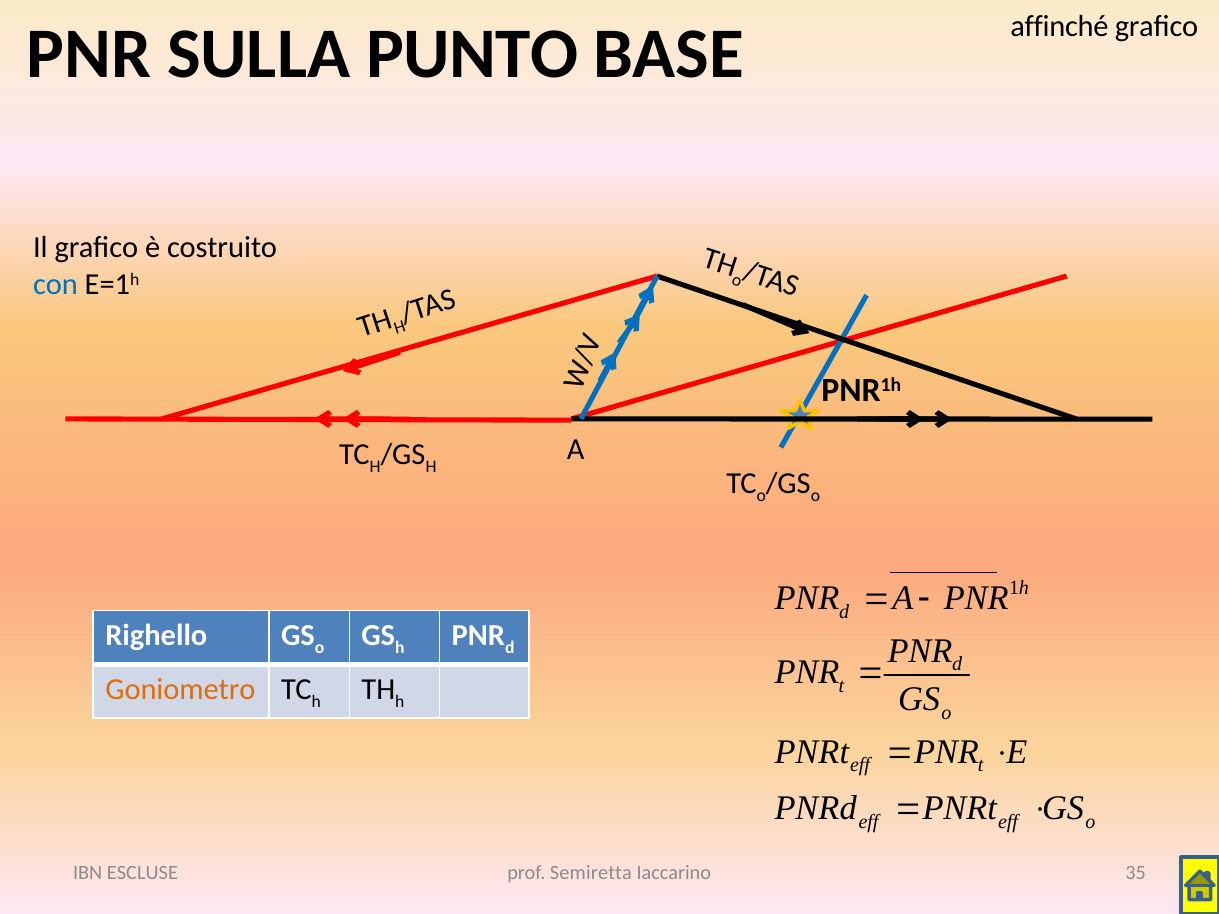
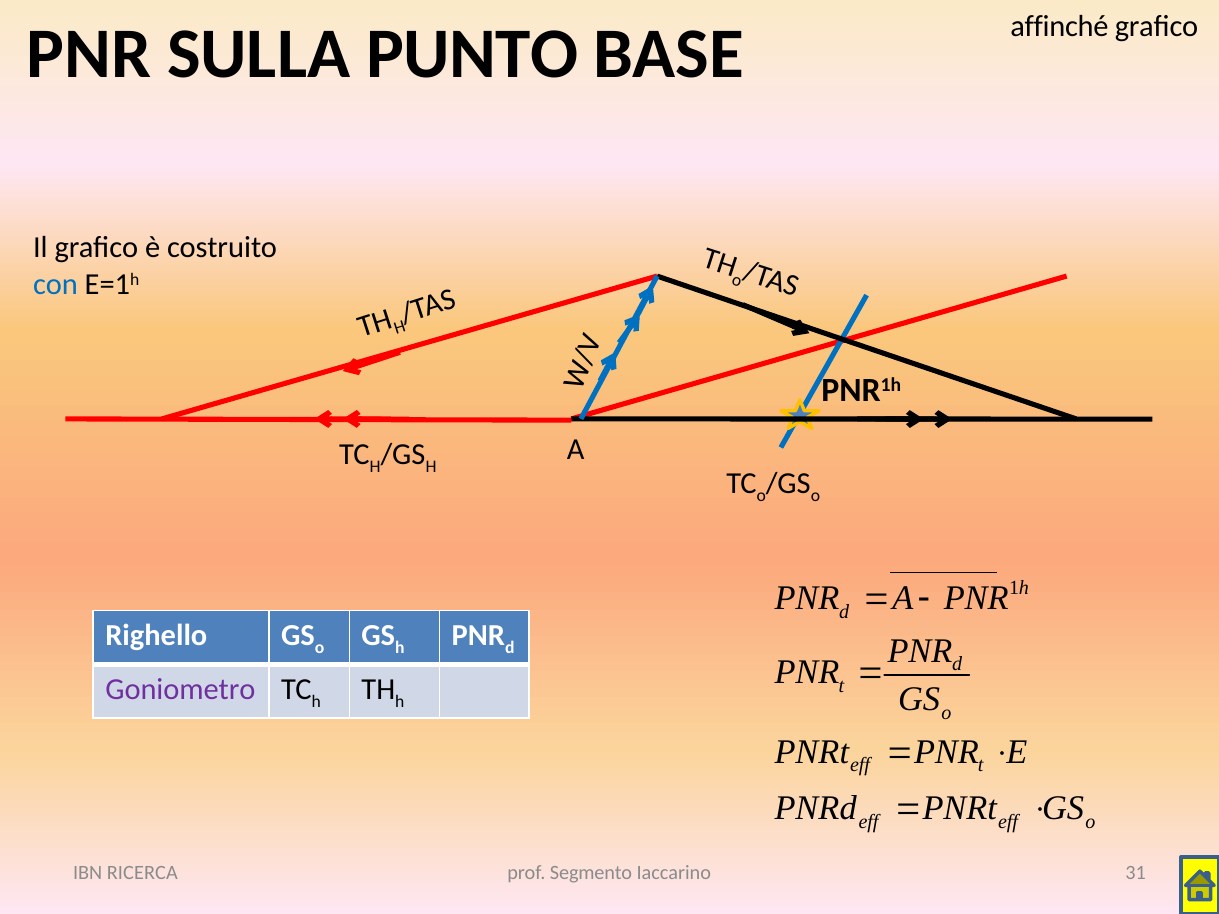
Goniometro colour: orange -> purple (180, 690)
Semiretta: Semiretta -> Segmento (591, 873)
35: 35 -> 31 (1136, 873)
ESCLUSE: ESCLUSE -> RICERCA (142, 873)
